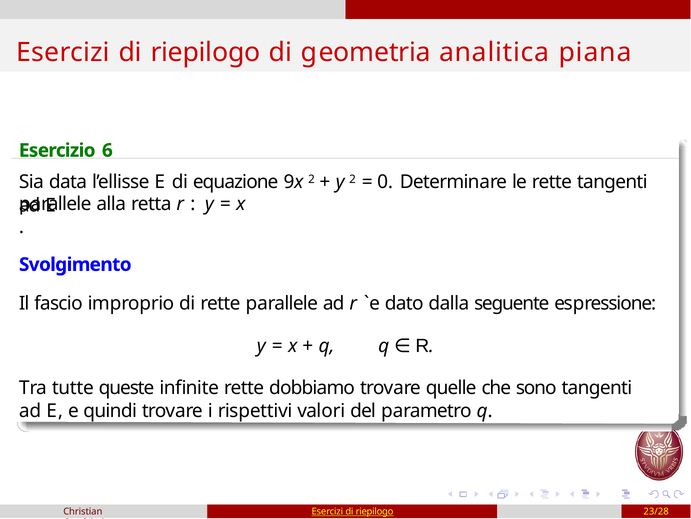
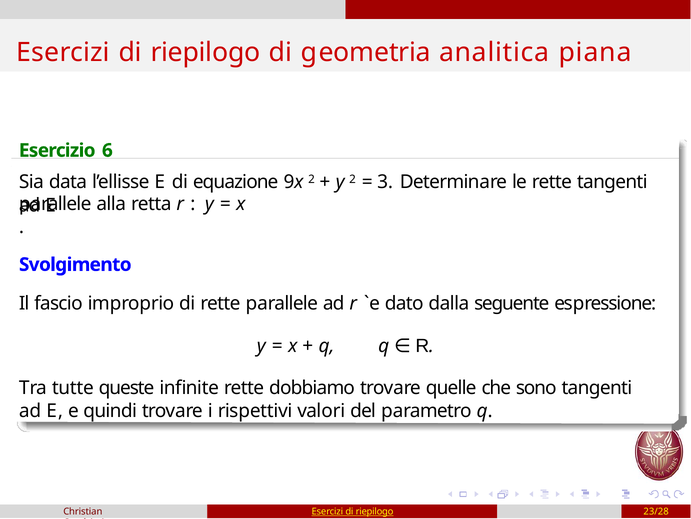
0: 0 -> 3 (385, 182)
